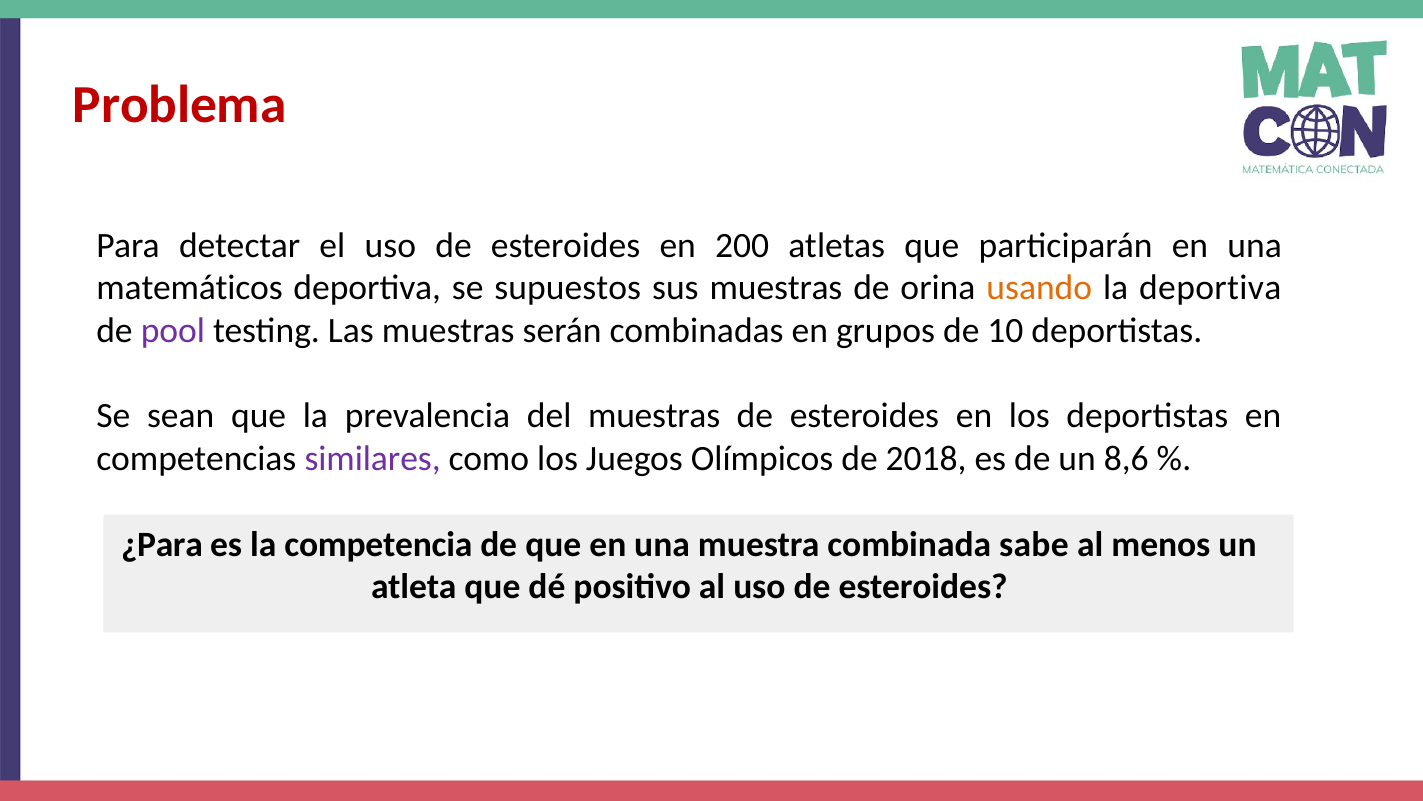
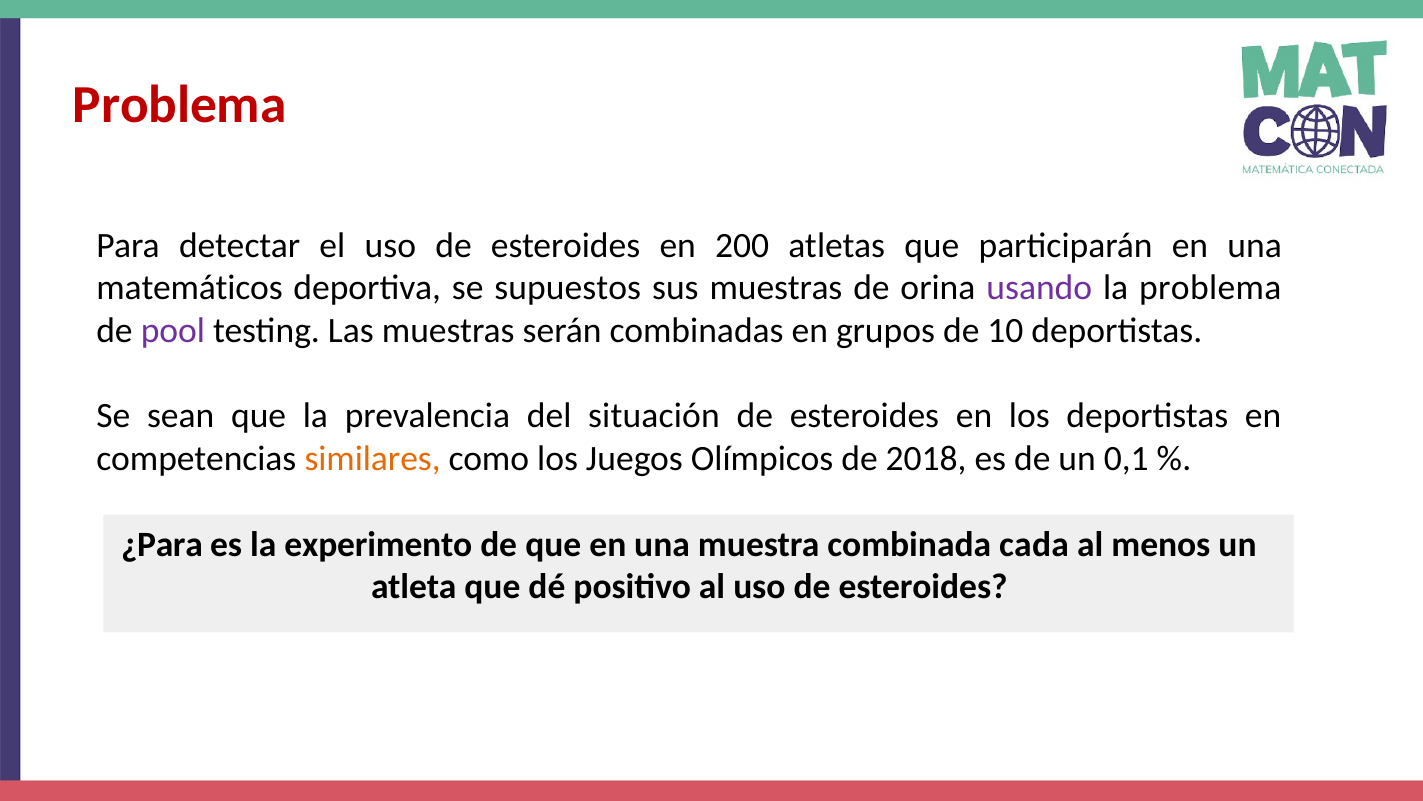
usando colour: orange -> purple (1039, 288)
la deportiva: deportiva -> problema (1210, 288)
del muestras: muestras -> situación (654, 416)
similares colour: purple -> orange (373, 459)
8,6: 8,6 -> 0,1 (1126, 459)
competencia: competencia -> experimento (378, 544)
sabe: sabe -> cada (1034, 544)
